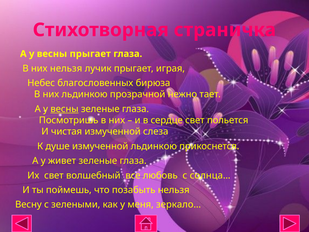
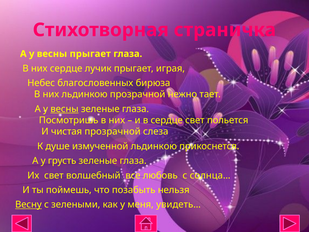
них нельзя: нельзя -> сердце (66, 68)
чистая измученной: измученной -> прозрачной (113, 131)
живет: живет -> грусть (62, 161)
Весну underline: none -> present (28, 204)
зеркало…: зеркало… -> увидеть… (179, 204)
